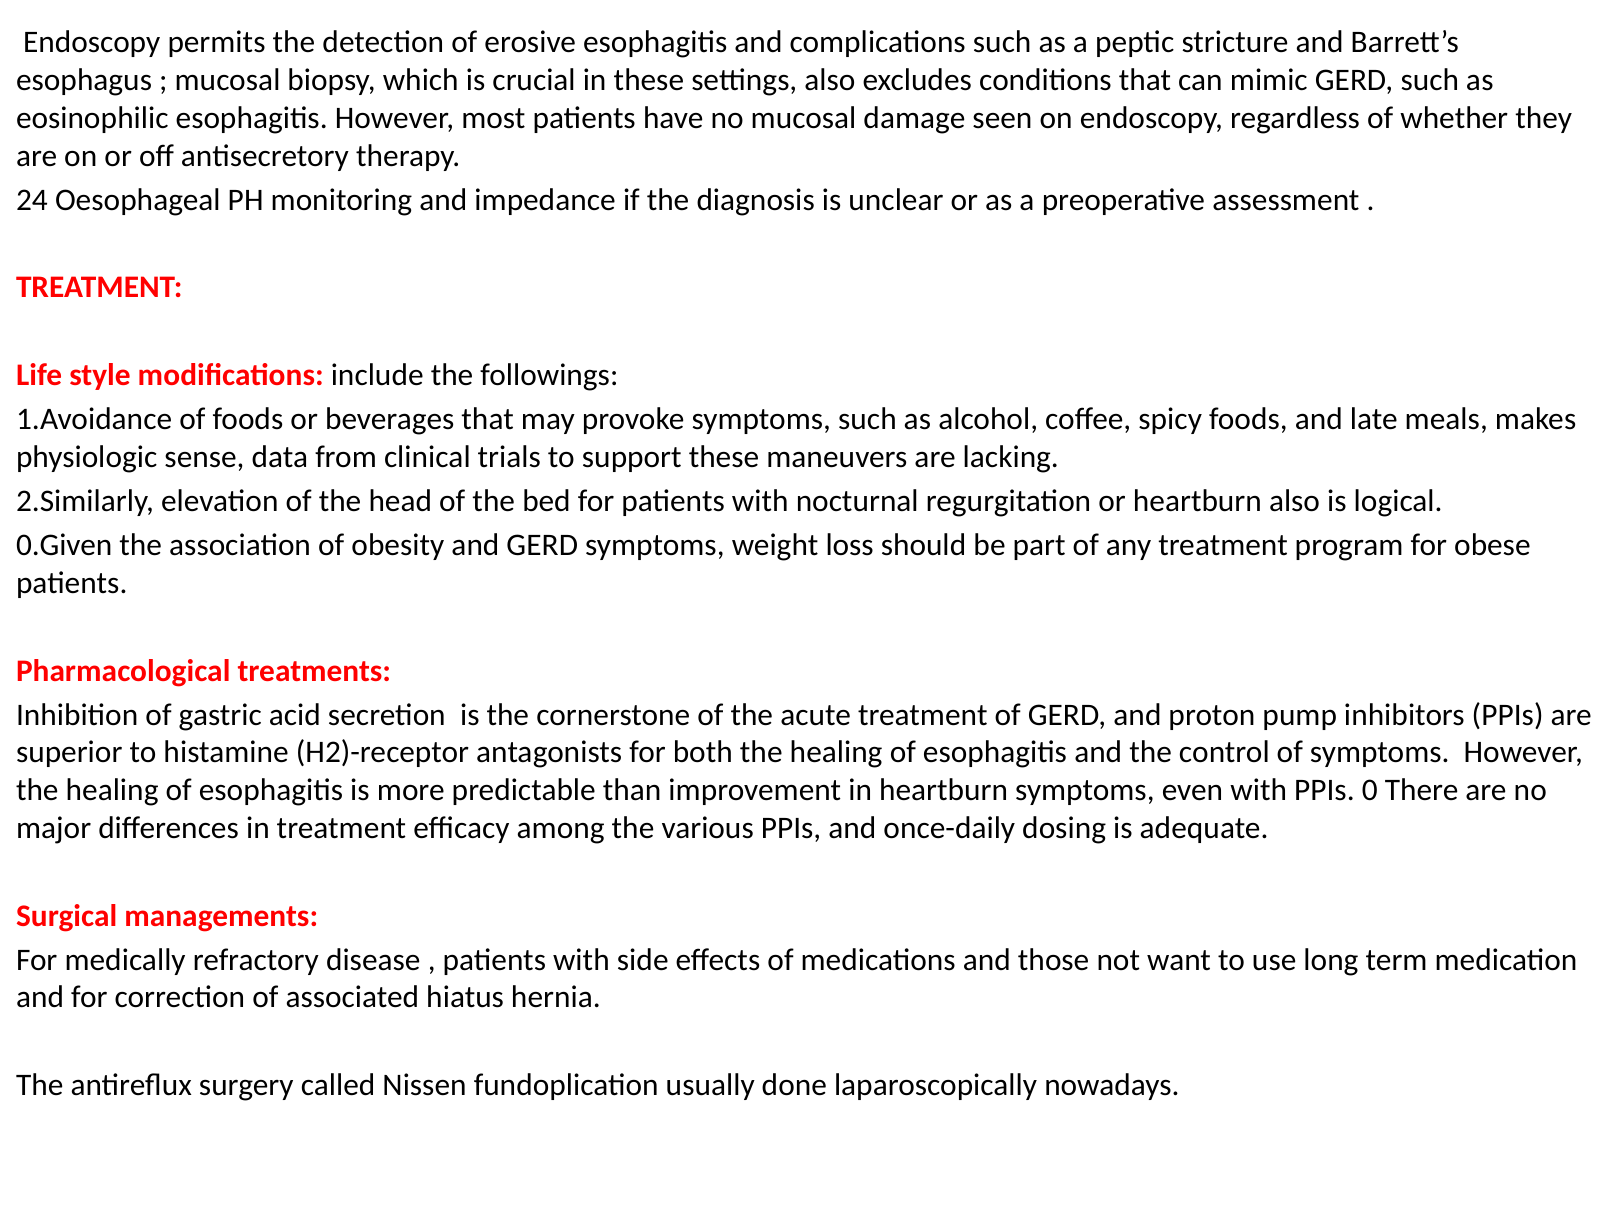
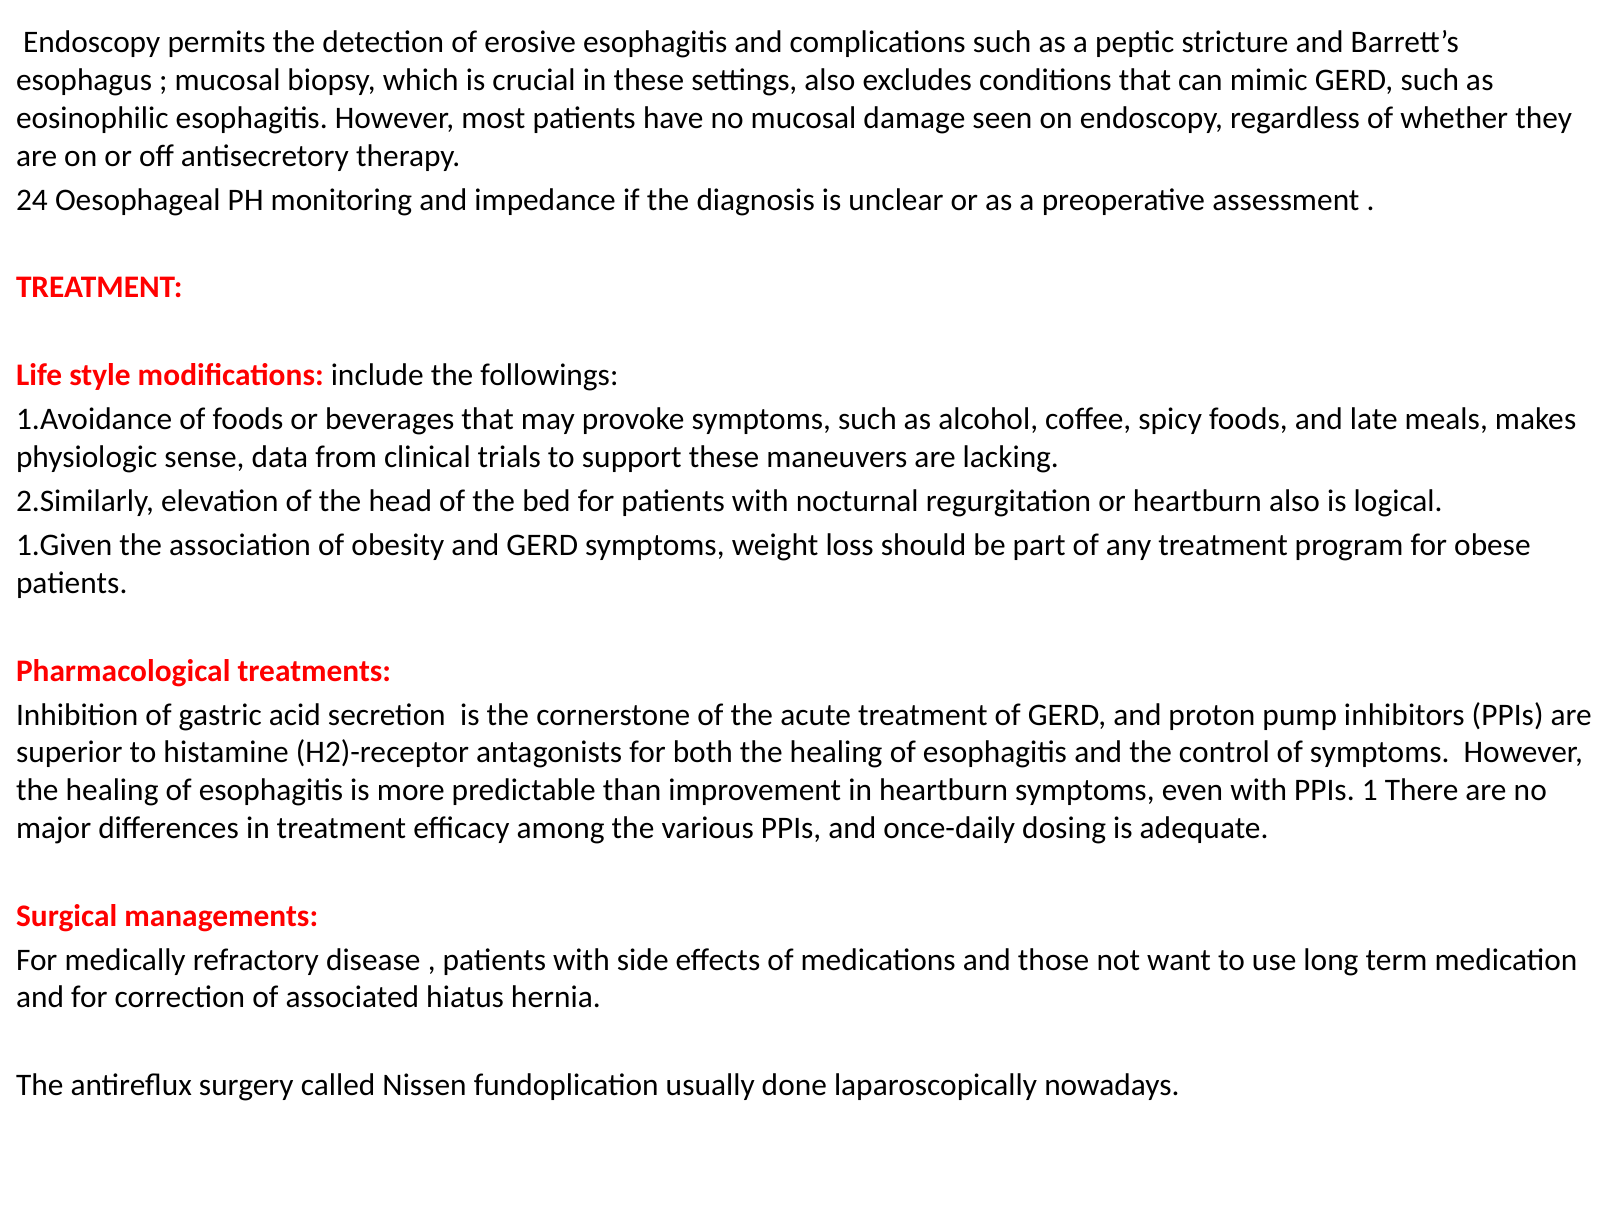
0.Given: 0.Given -> 1.Given (64, 545)
0: 0 -> 1 (1370, 790)
